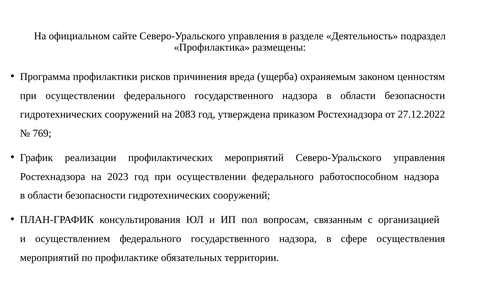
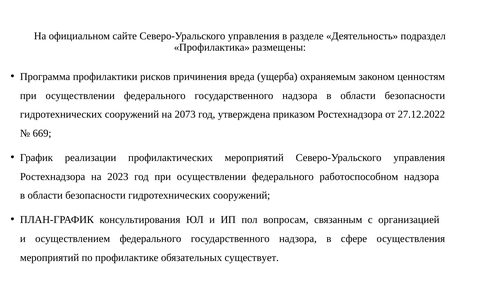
2083: 2083 -> 2073 (185, 114)
769: 769 -> 669 (42, 133)
территории: территории -> существует (252, 257)
